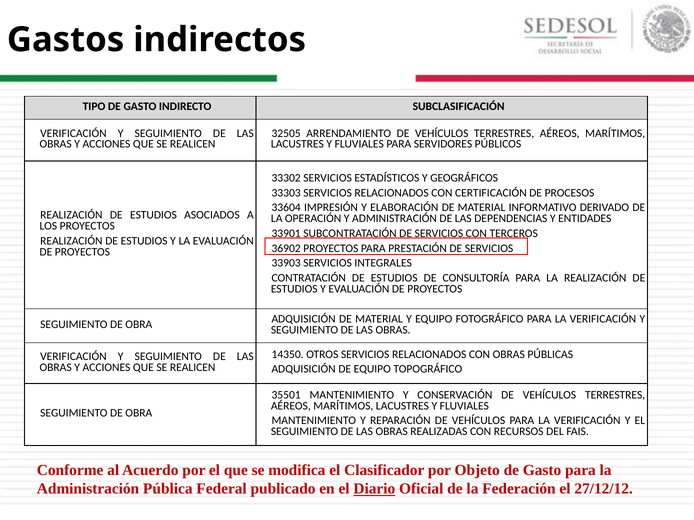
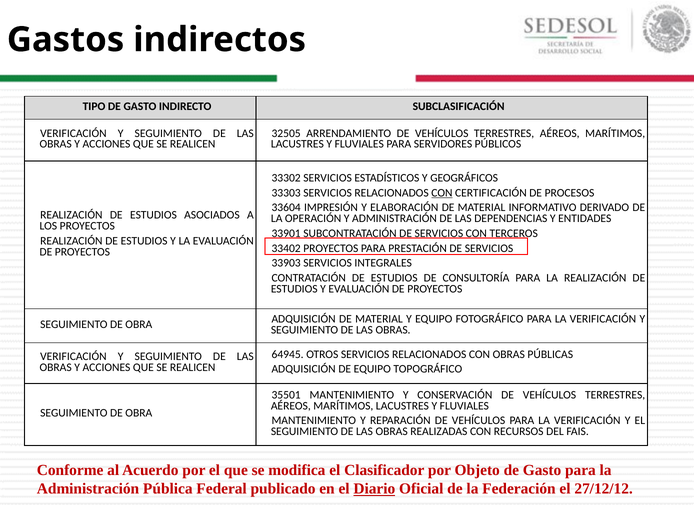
CON underline: none -> present (442, 193)
36902: 36902 -> 33402 (286, 249)
14350: 14350 -> 64945 (288, 355)
